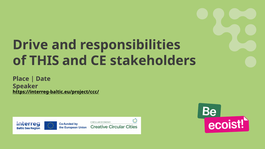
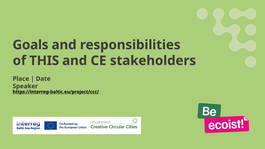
Drive: Drive -> Goals (30, 45)
